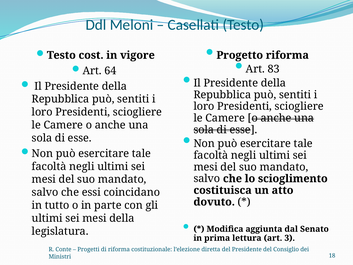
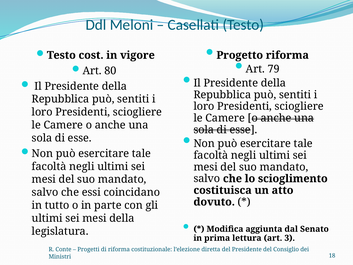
83: 83 -> 79 (274, 69)
64: 64 -> 80 (110, 71)
